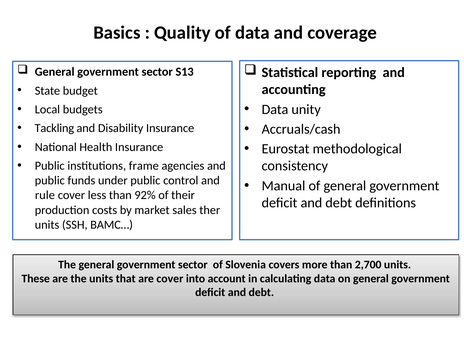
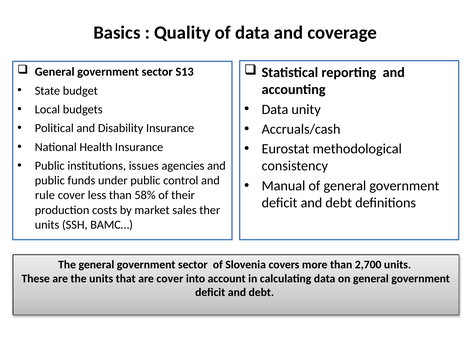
Tackling: Tackling -> Political (54, 128)
frame: frame -> issues (144, 166)
92%: 92% -> 58% (145, 195)
